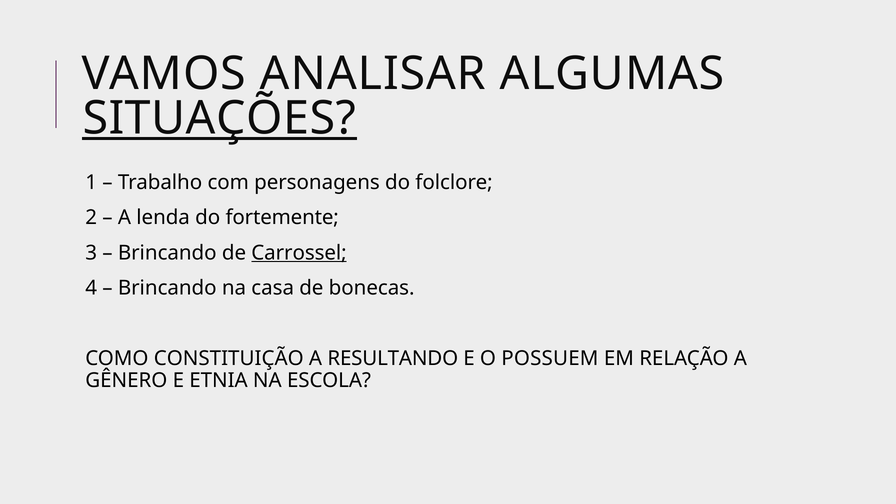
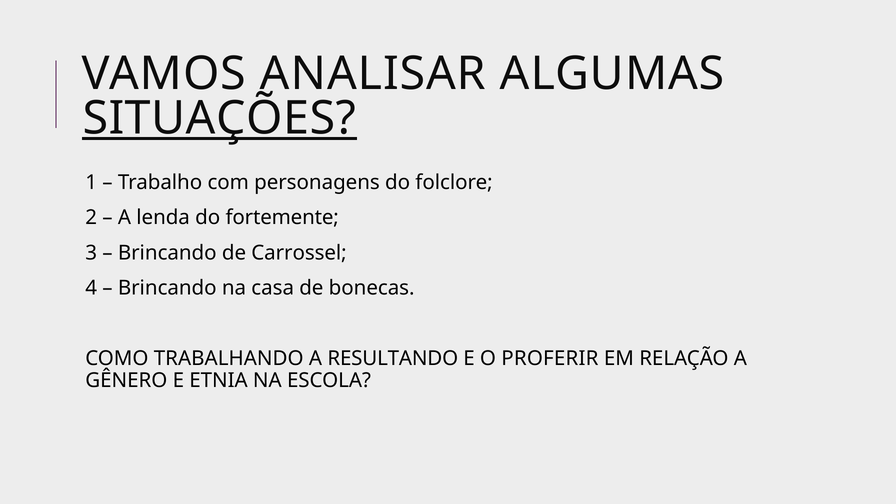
Carrossel underline: present -> none (299, 253)
CONSTITUIÇÃO: CONSTITUIÇÃO -> TRABALHANDO (229, 358)
POSSUEM: POSSUEM -> PROFERIR (550, 358)
